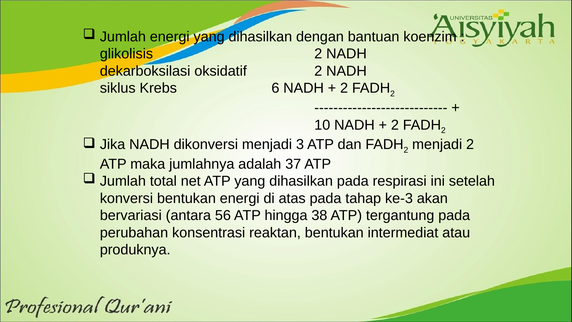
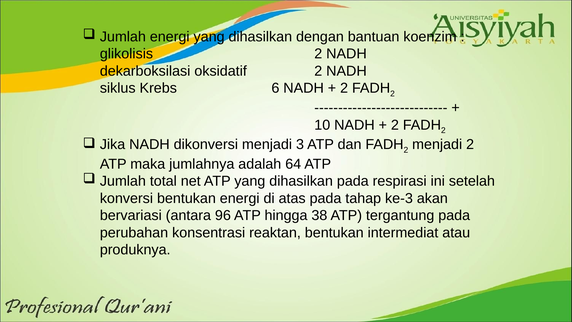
37: 37 -> 64 (293, 164)
56: 56 -> 96 (223, 215)
